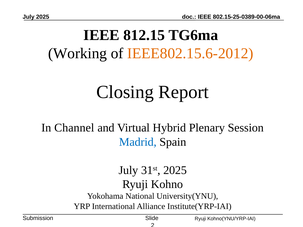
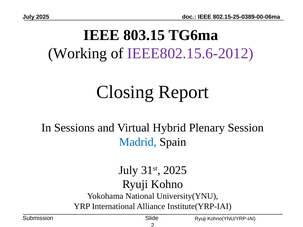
812.15: 812.15 -> 803.15 (144, 35)
IEEE802.15.6-2012 colour: orange -> purple (190, 53)
Channel: Channel -> Sessions (74, 128)
